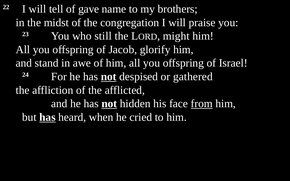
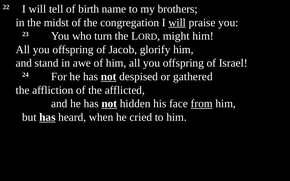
gave: gave -> birth (89, 9)
will underline: none -> present (177, 23)
still: still -> turn (103, 36)
